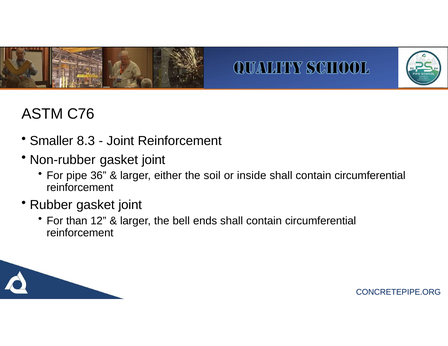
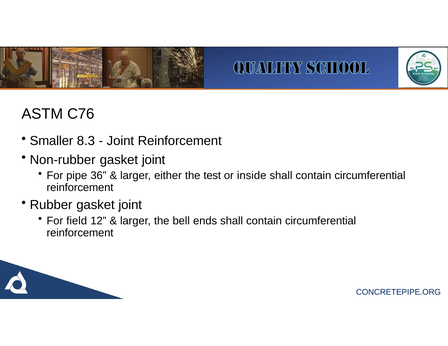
soil: soil -> test (212, 176)
than: than -> field (77, 221)
